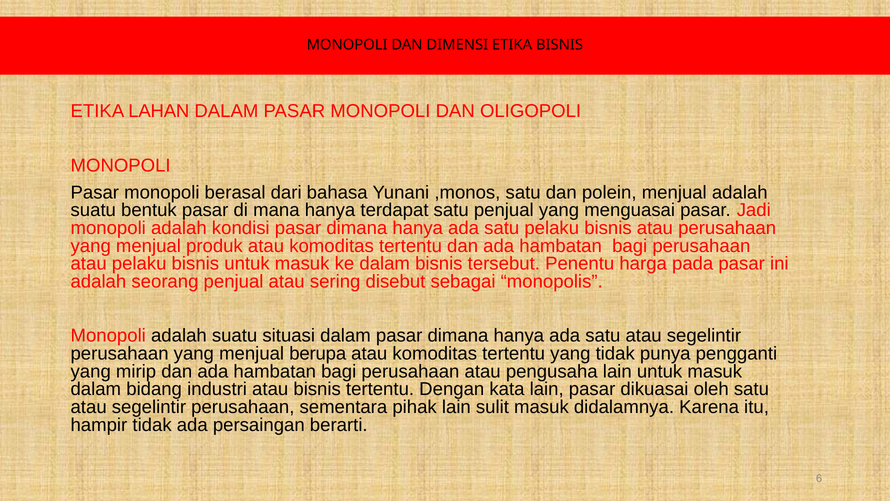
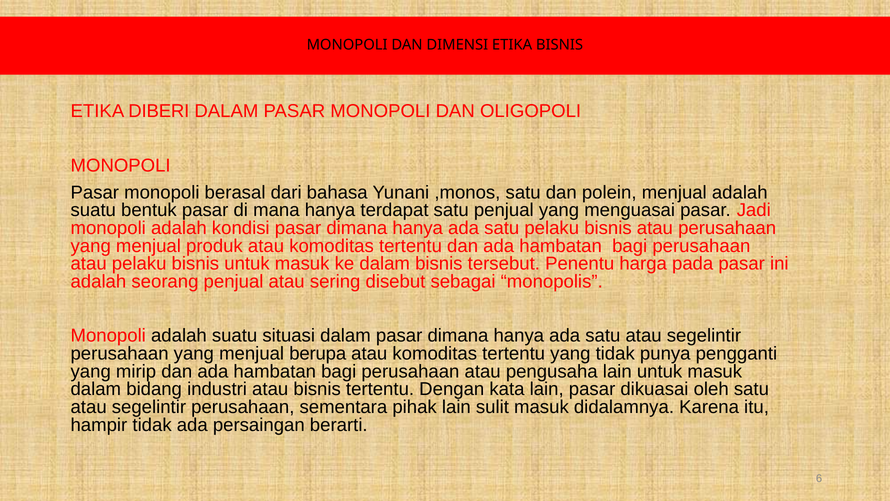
LAHAN: LAHAN -> DIBERI (159, 111)
